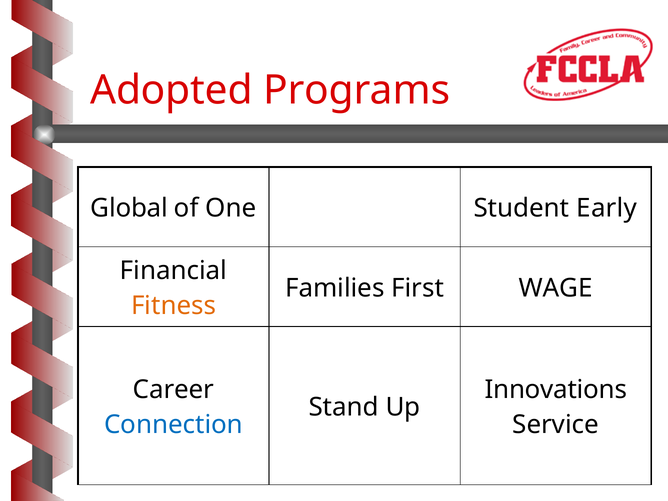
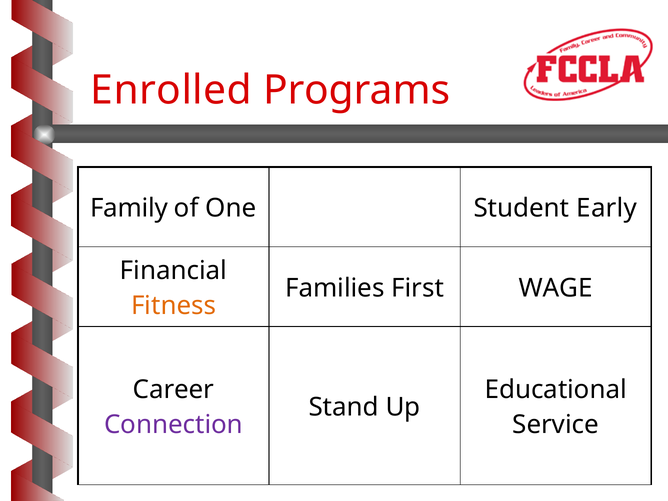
Adopted: Adopted -> Enrolled (171, 90)
Global: Global -> Family (129, 208)
Innovations: Innovations -> Educational (556, 389)
Connection colour: blue -> purple (174, 425)
